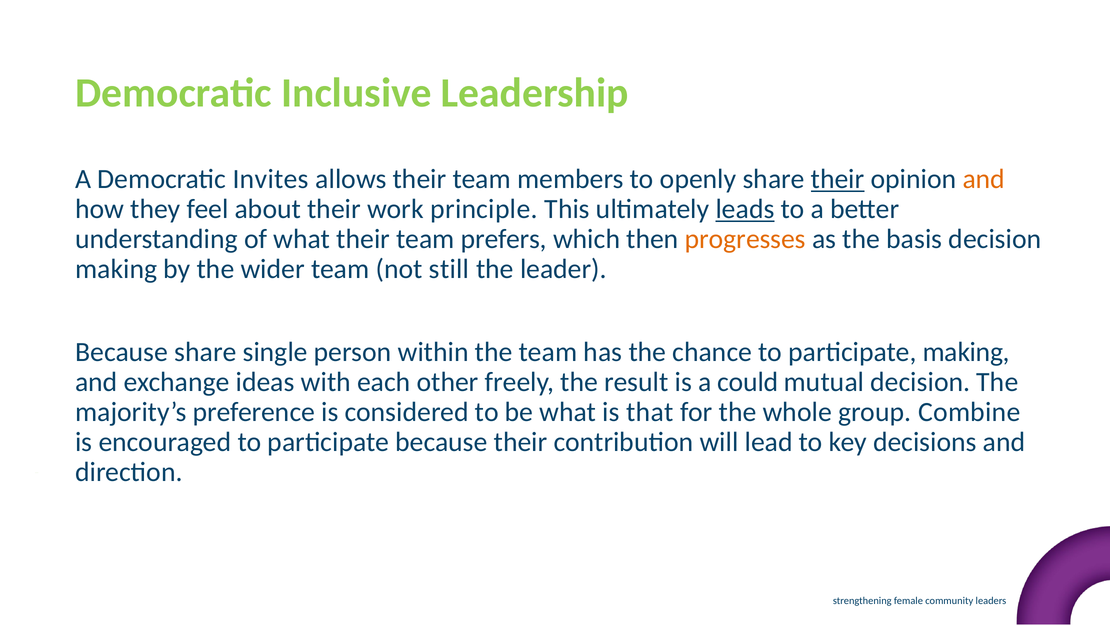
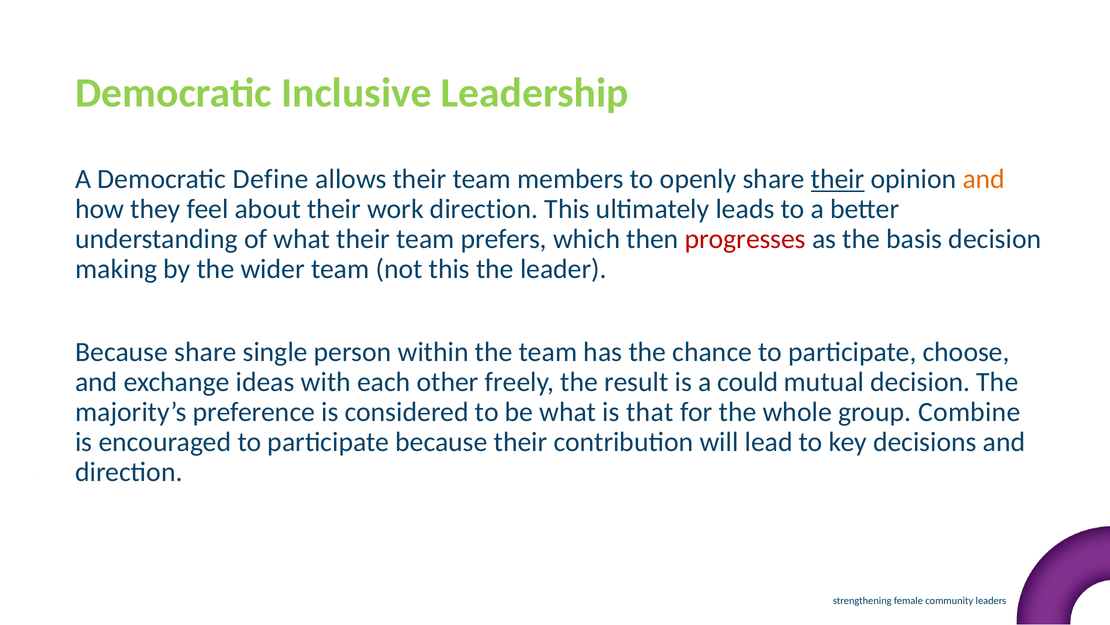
Invites: Invites -> Define (271, 179)
work principle: principle -> direction (484, 209)
leads underline: present -> none (745, 209)
progresses colour: orange -> red (745, 239)
not still: still -> this (449, 269)
participate making: making -> choose (966, 352)
